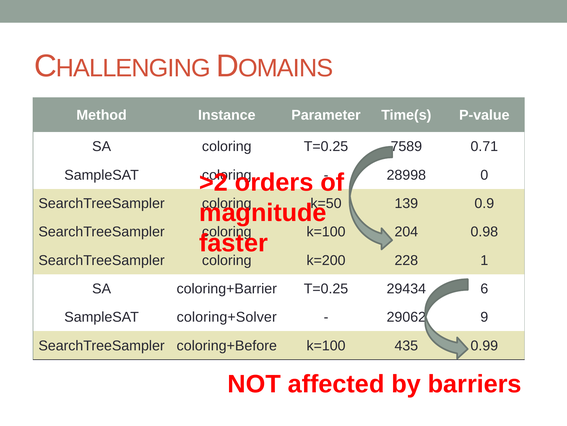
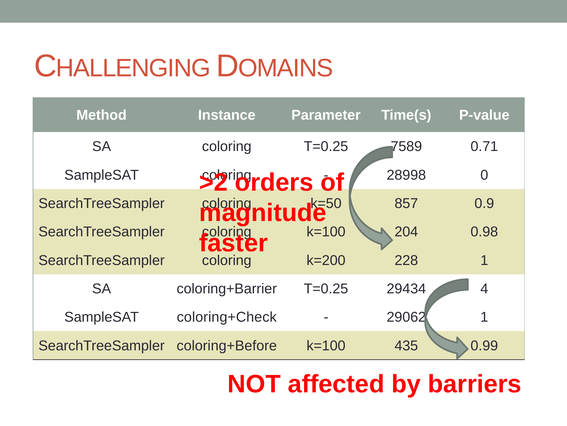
139: 139 -> 857 (406, 203)
6: 6 -> 4 (484, 288)
coloring+Solver: coloring+Solver -> coloring+Check (227, 317)
29062 9: 9 -> 1 (484, 317)
